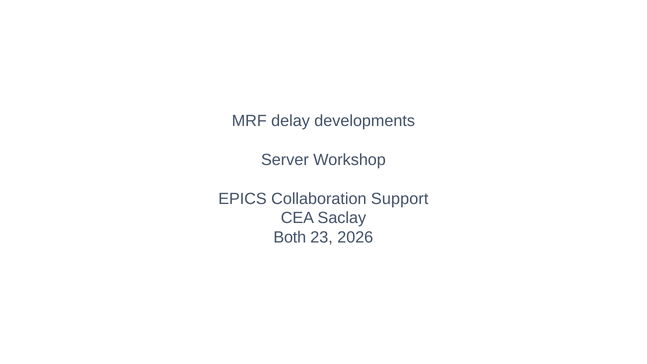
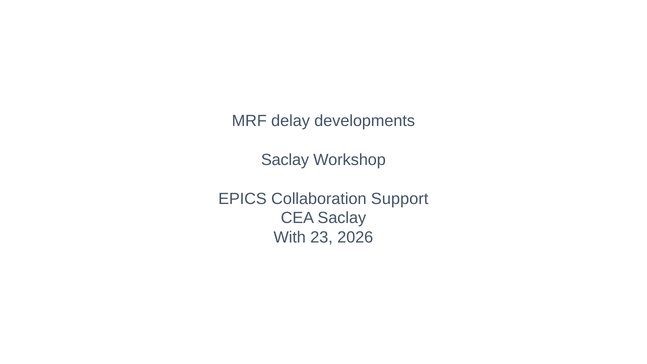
Server: Server -> Saclay (285, 160)
Both: Both -> With (290, 237)
